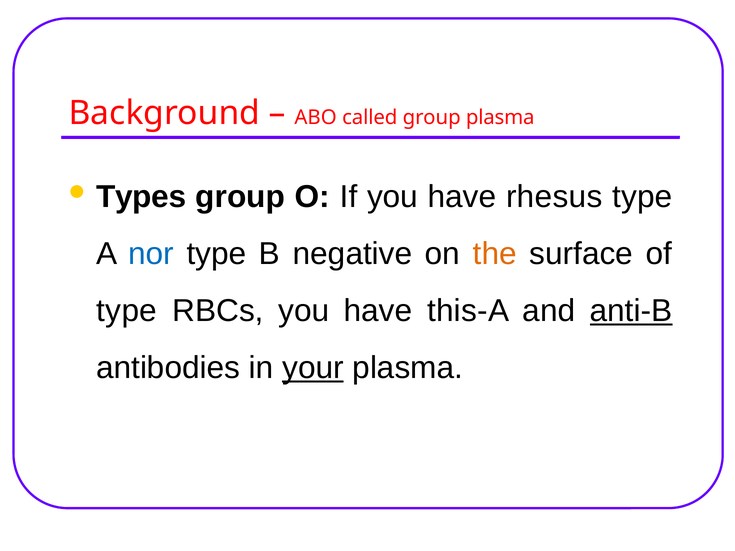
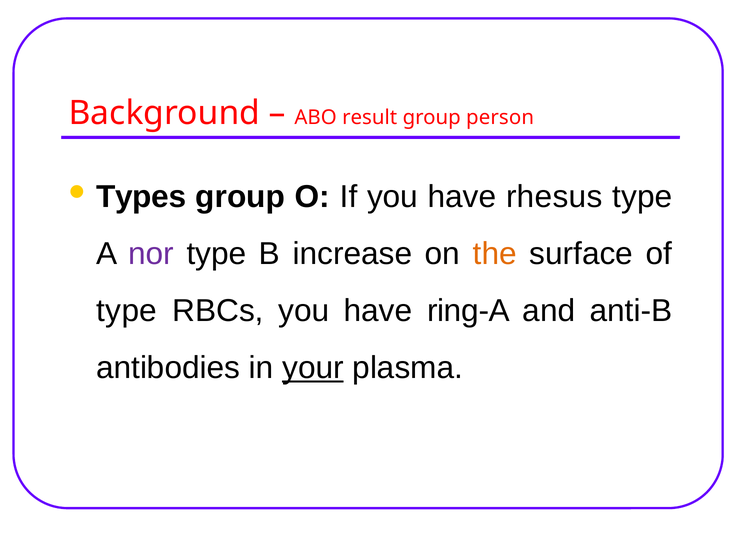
called: called -> result (370, 118)
group plasma: plasma -> person (500, 118)
nor colour: blue -> purple (151, 254)
negative: negative -> increase (353, 254)
this-A: this-A -> ring-A (468, 311)
anti-B underline: present -> none (631, 311)
